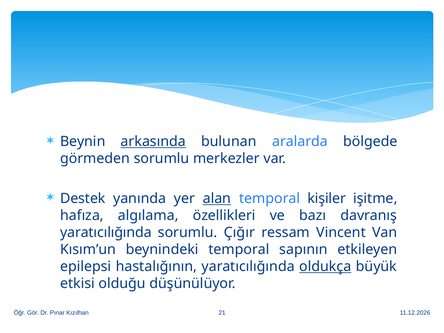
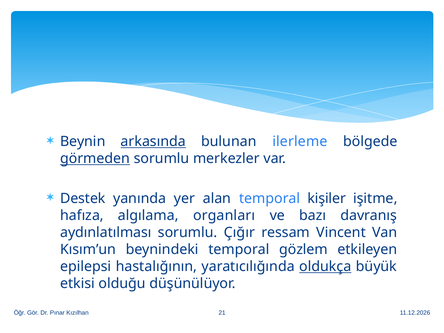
aralarda: aralarda -> ilerleme (300, 142)
görmeden underline: none -> present (95, 159)
alan underline: present -> none (217, 199)
özellikleri: özellikleri -> organları (224, 216)
yaratıcılığında: yaratıcılığında -> aydınlatılması (106, 233)
sapının: sapının -> gözlem (303, 250)
